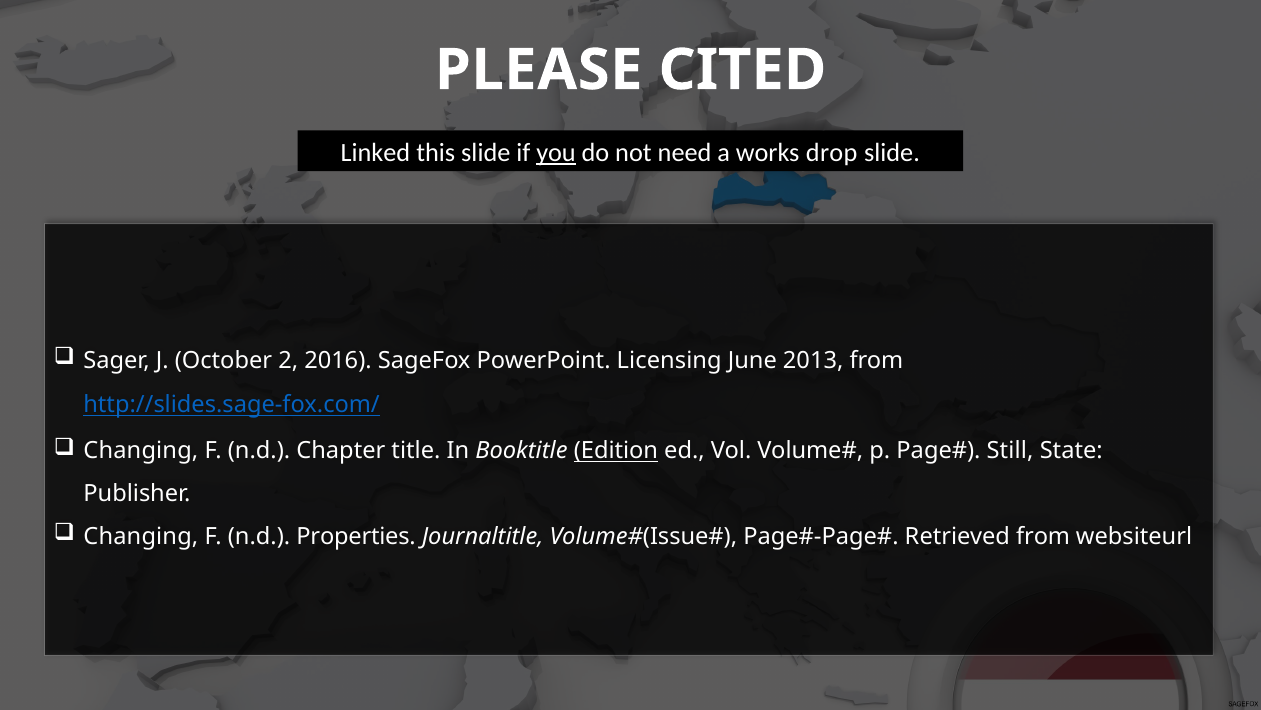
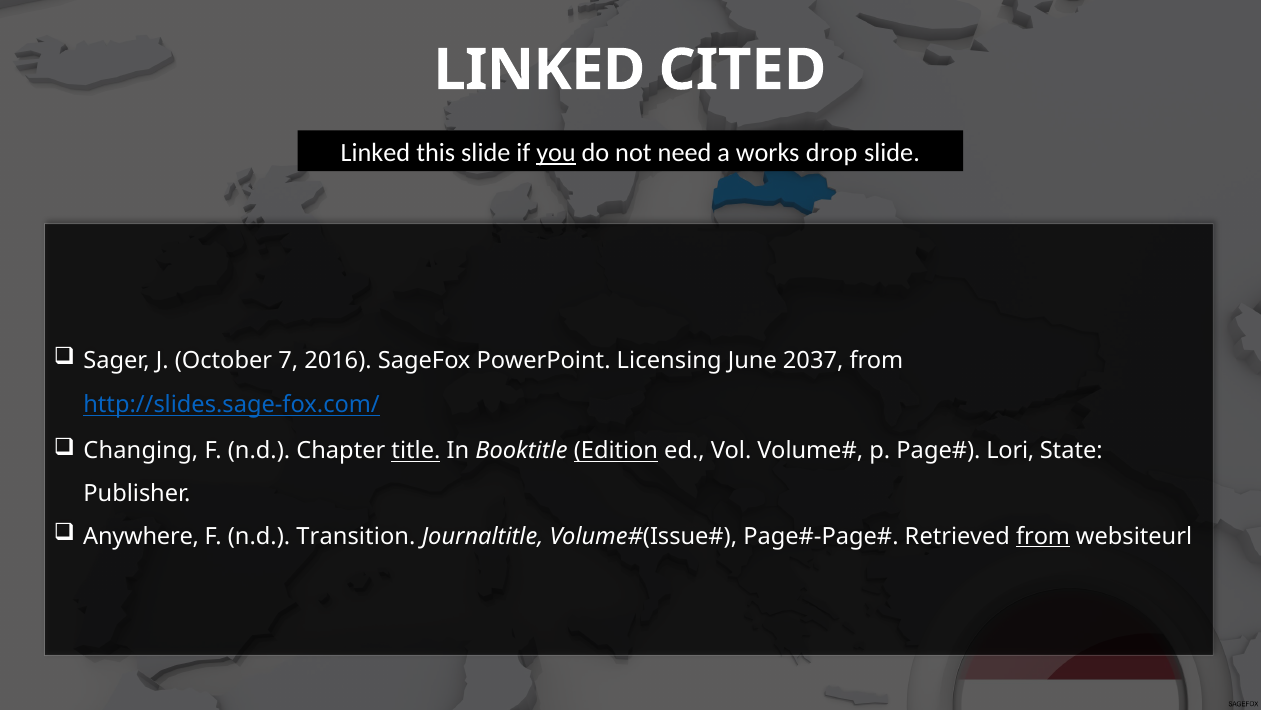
PLEASE: PLEASE -> LINKED (539, 70)
2: 2 -> 7 (288, 360)
2013: 2013 -> 2037 (813, 360)
title underline: none -> present (416, 451)
Still: Still -> Lori (1010, 451)
Changing: Changing -> Anywhere (141, 536)
Properties: Properties -> Transition (356, 536)
from underline: none -> present (1043, 536)
